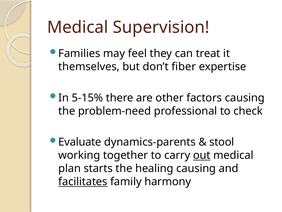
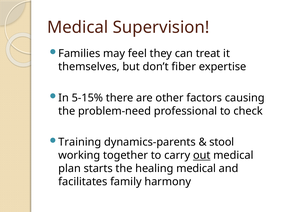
Evaluate: Evaluate -> Training (80, 142)
healing causing: causing -> medical (196, 168)
facilitates underline: present -> none (83, 181)
